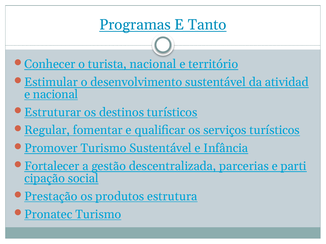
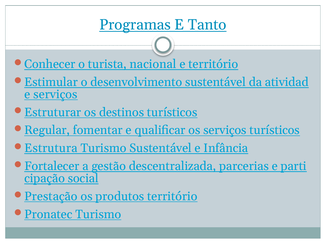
e nacional: nacional -> serviços (55, 94)
Promover: Promover -> Estrutura (51, 148)
produtos estrutura: estrutura -> território (172, 197)
